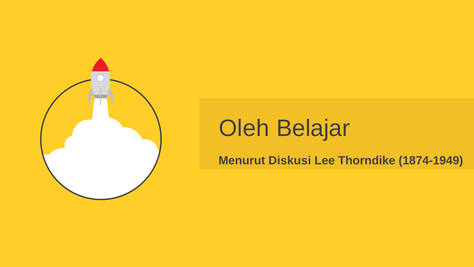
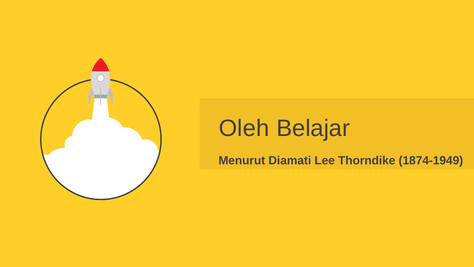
Diskusi: Diskusi -> Diamati (290, 160)
